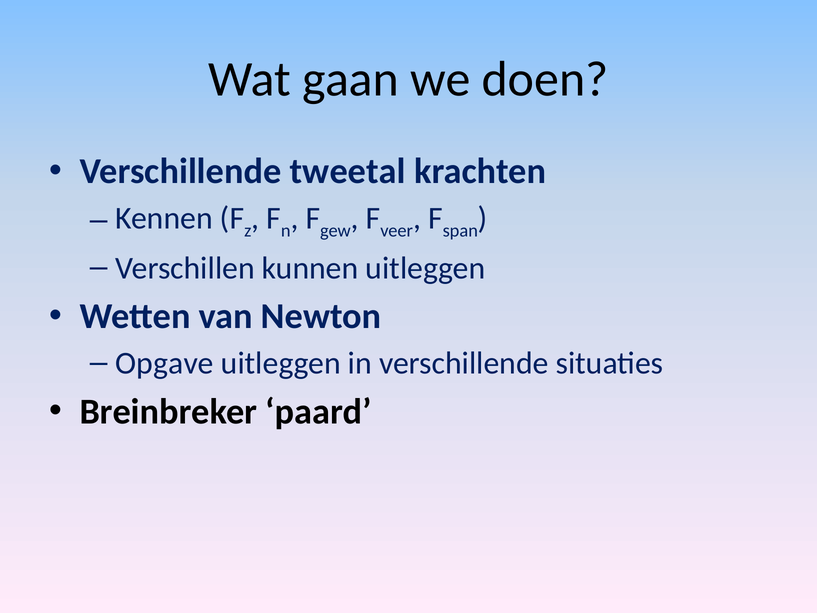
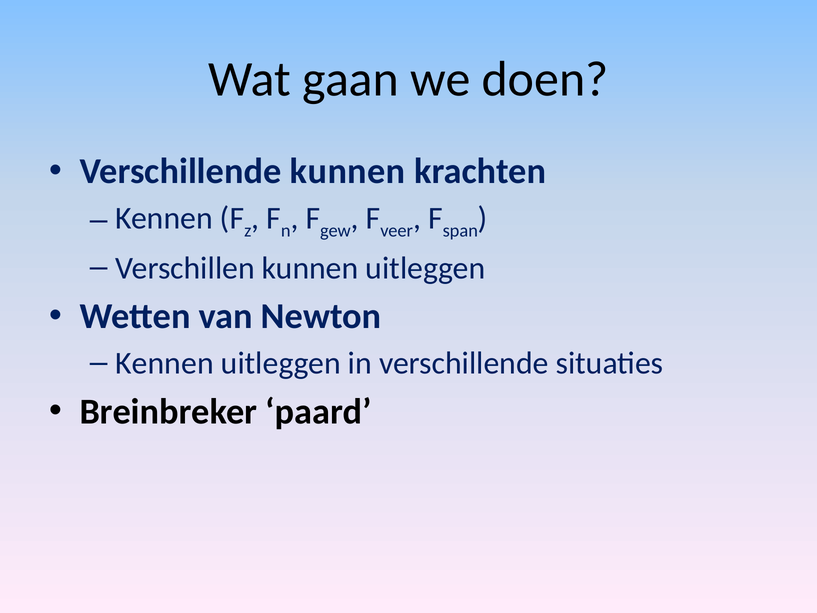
Verschillende tweetal: tweetal -> kunnen (348, 171)
Opgave: Opgave -> Kennen (165, 363)
